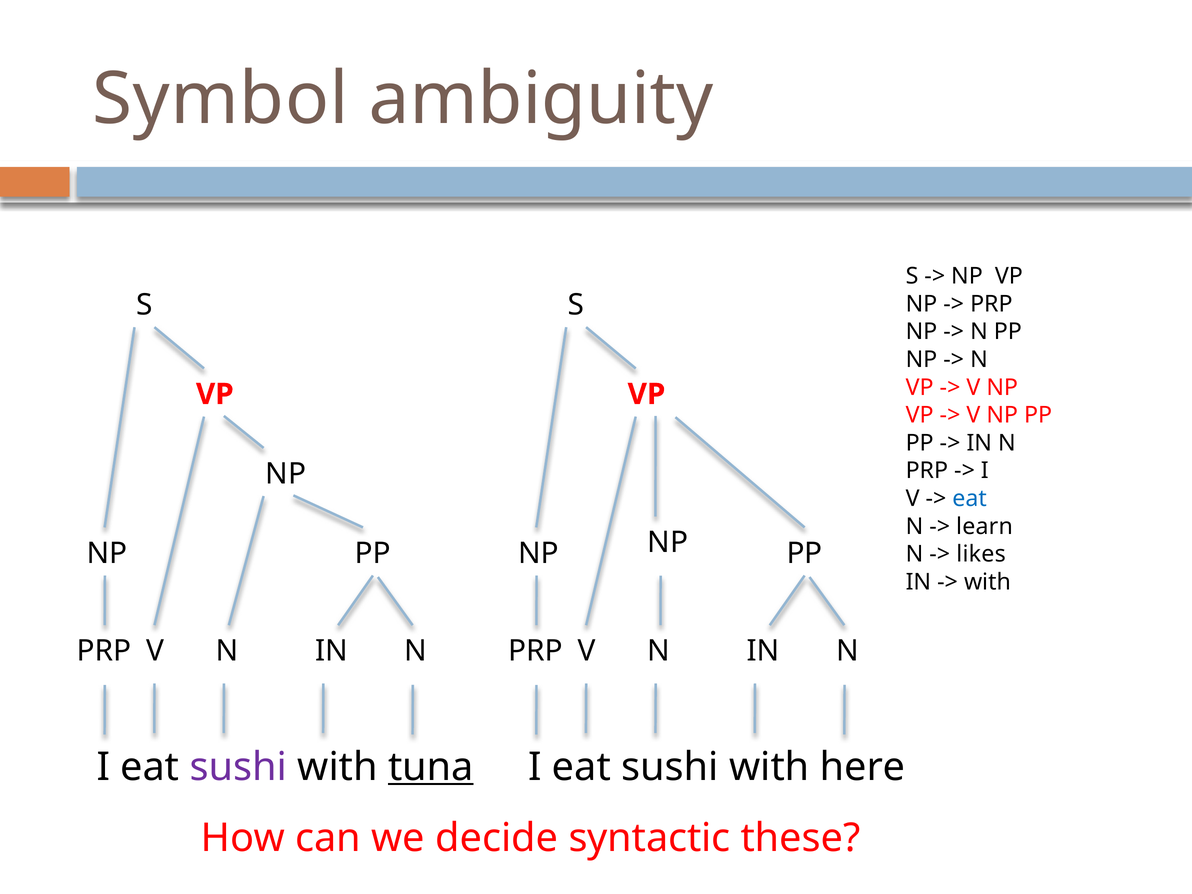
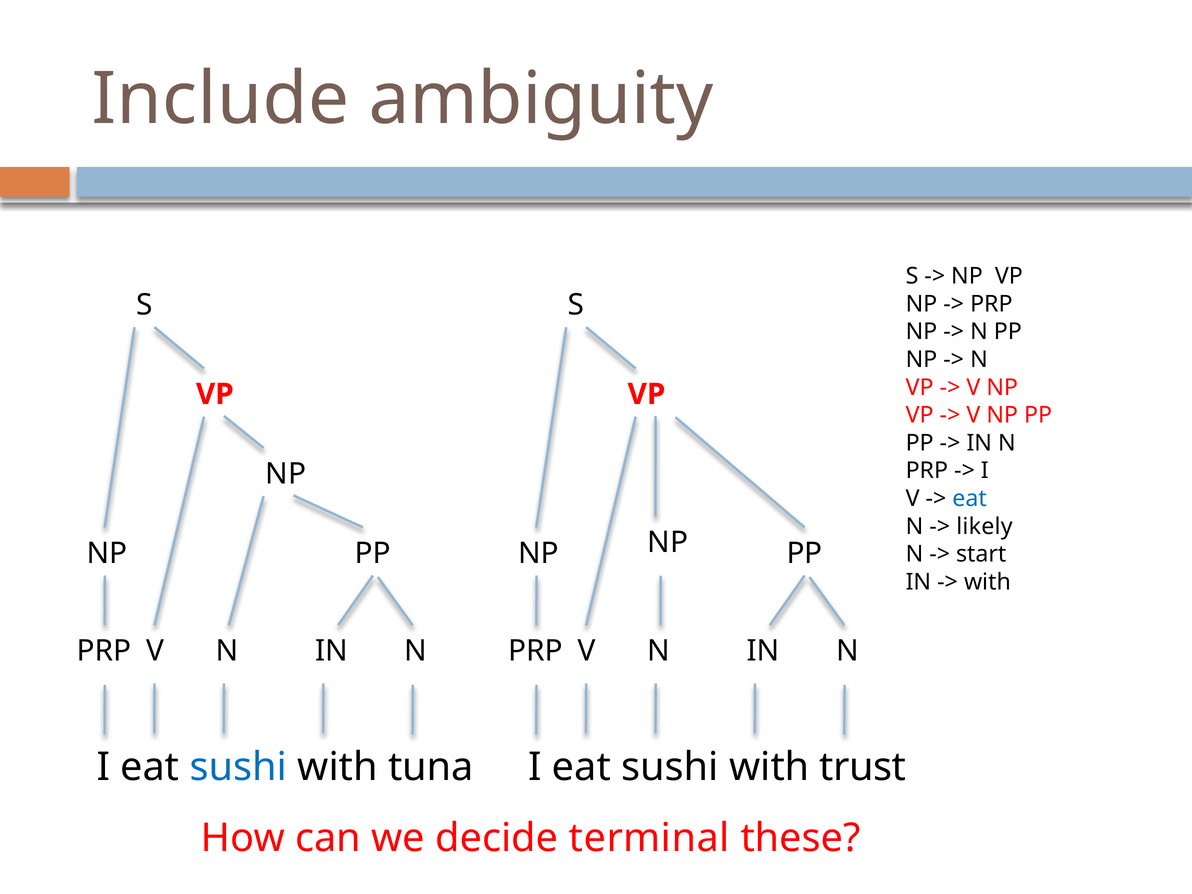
Symbol: Symbol -> Include (220, 99)
learn: learn -> likely (984, 526)
likes: likes -> start (981, 554)
sushi colour: purple -> blue (238, 767)
tuna underline: present -> none (431, 767)
here: here -> trust (863, 767)
syntactic: syntactic -> terminal (649, 838)
